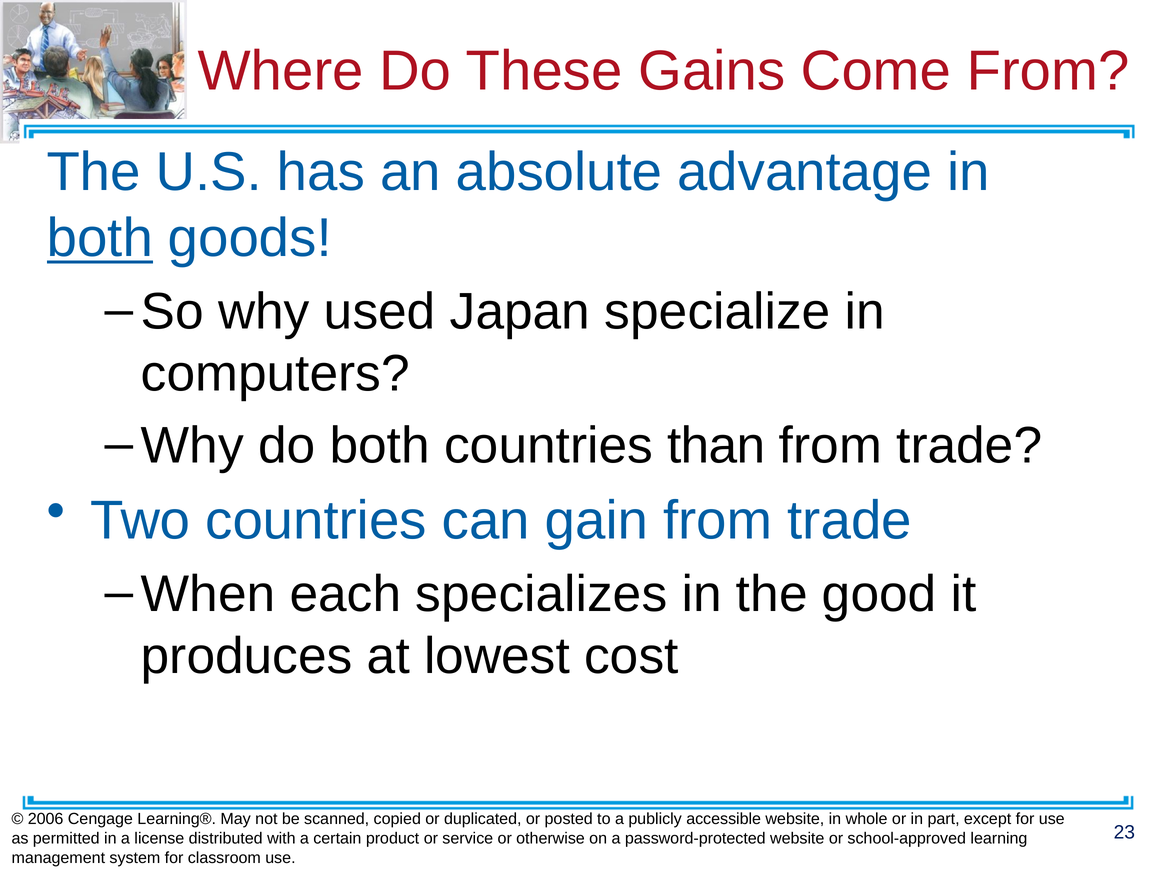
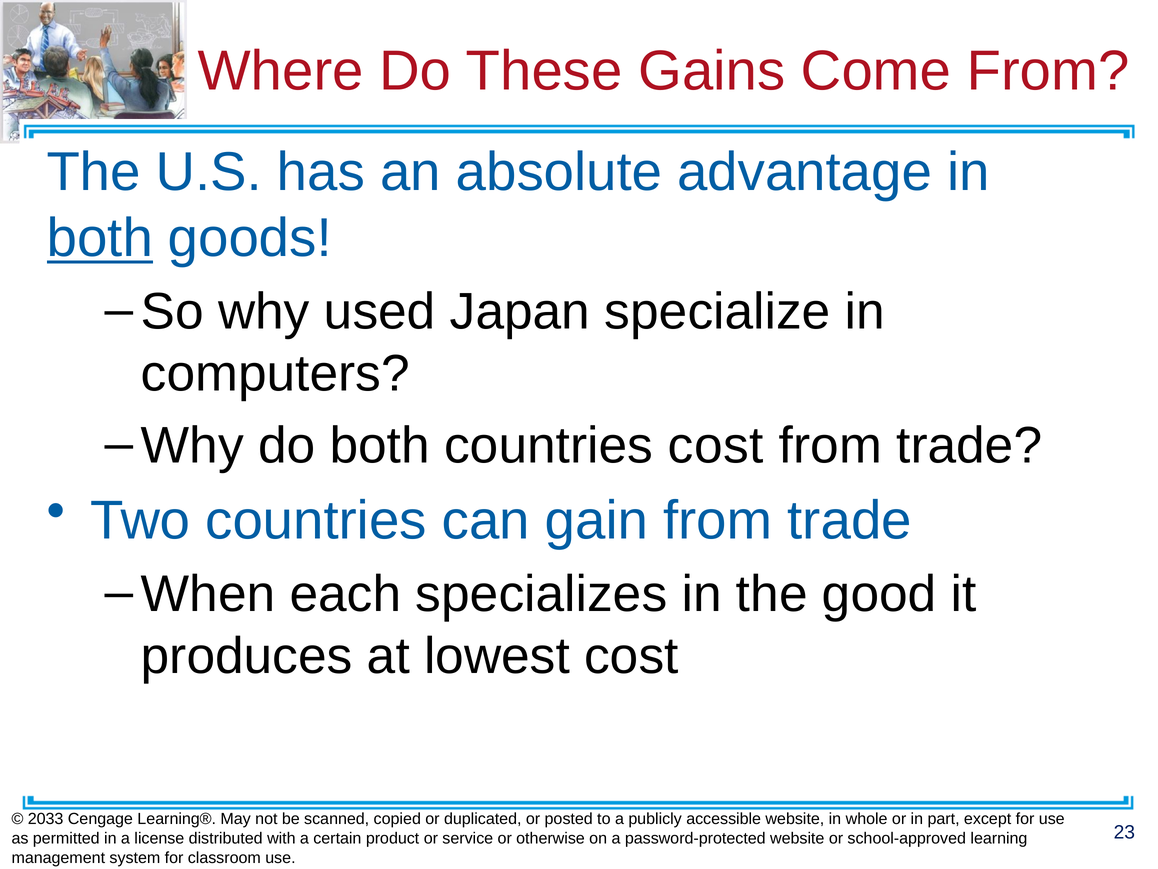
countries than: than -> cost (716, 446)
2006: 2006 -> 2033 (46, 819)
